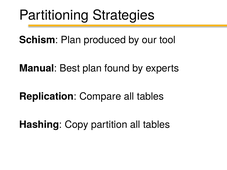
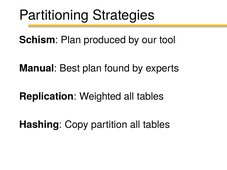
Compare: Compare -> Weighted (100, 97)
